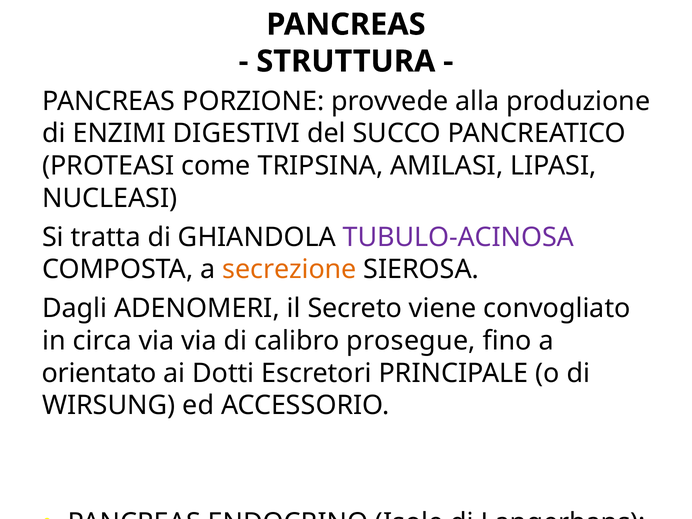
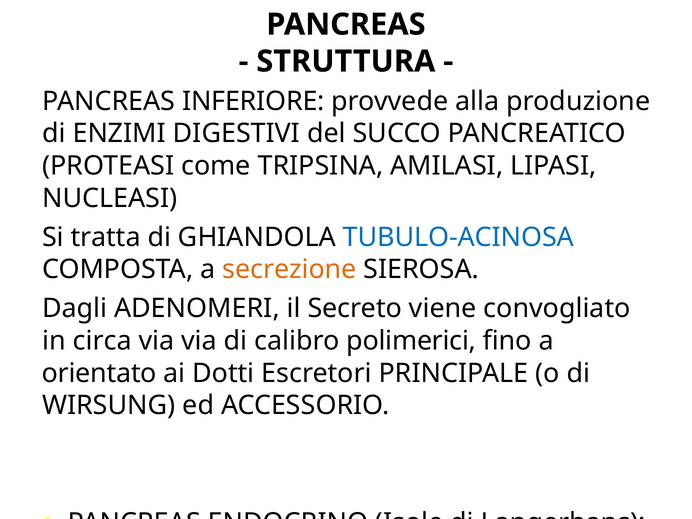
PORZIONE: PORZIONE -> INFERIORE (253, 101)
TUBULO-ACINOSA colour: purple -> blue (458, 237)
prosegue: prosegue -> polimerici (411, 341)
